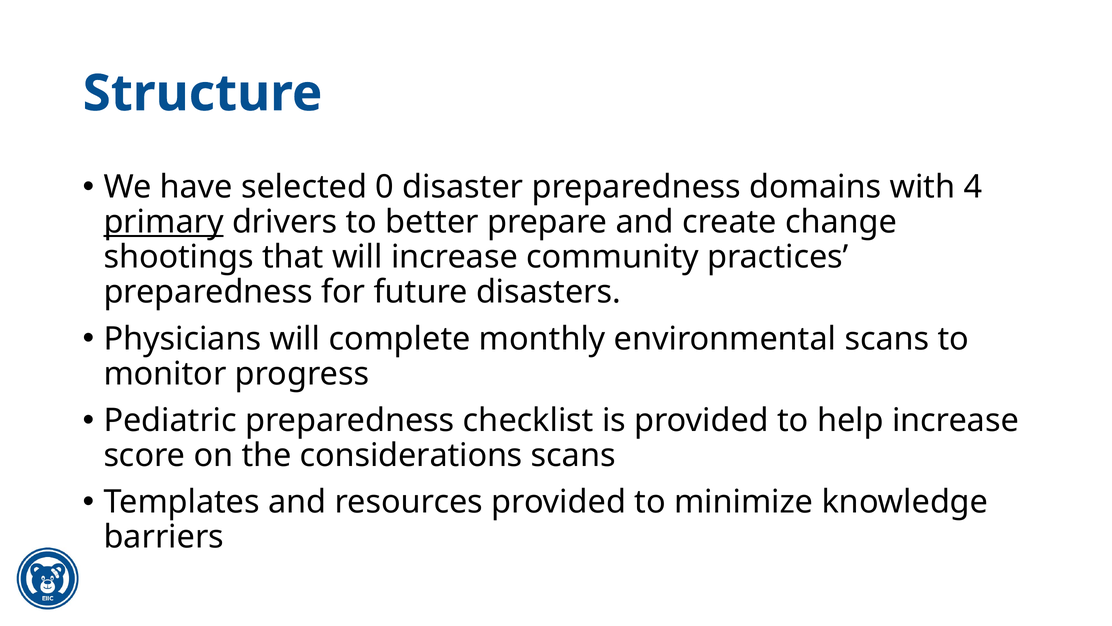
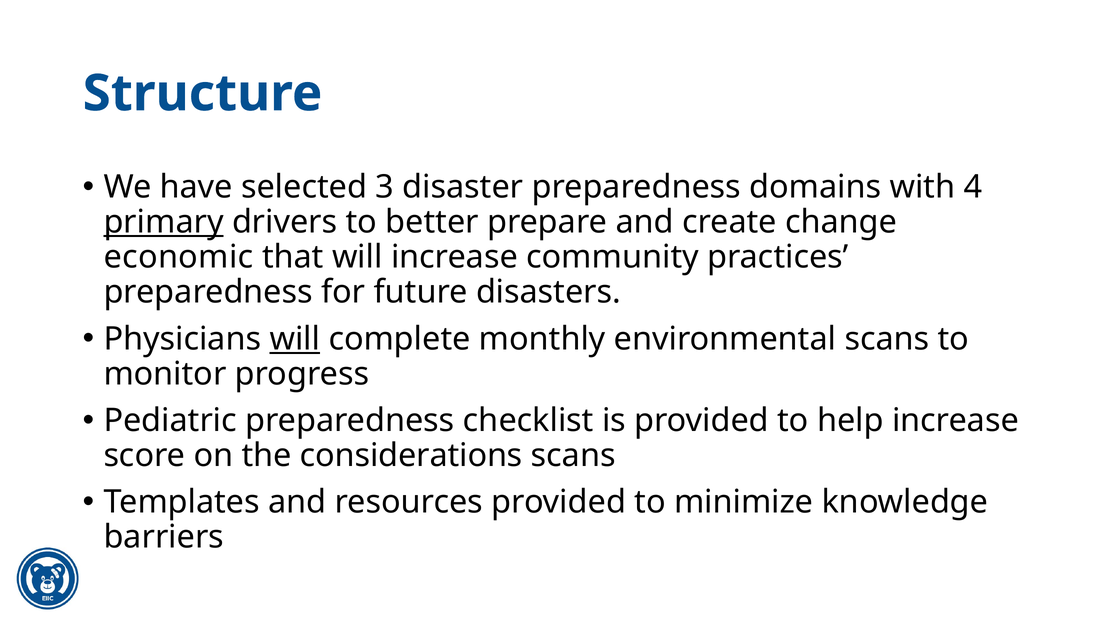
0: 0 -> 3 (385, 187)
shootings: shootings -> economic (178, 257)
will underline: none -> present (295, 339)
